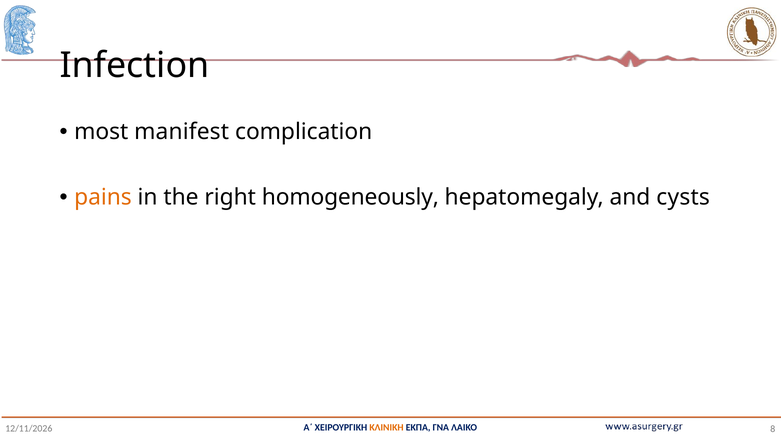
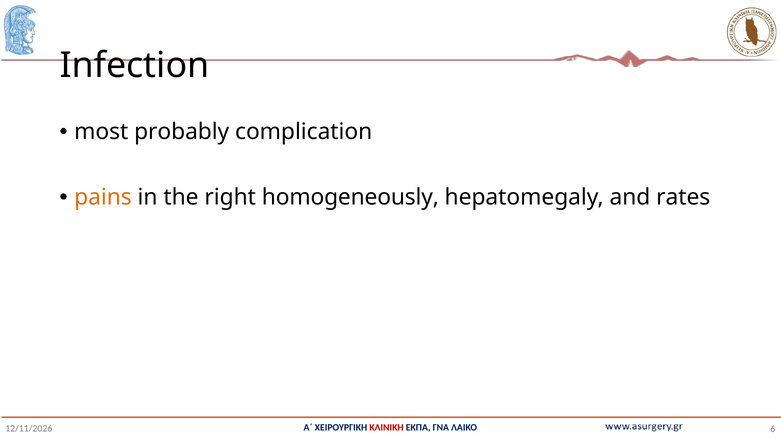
manifest: manifest -> probably (182, 132)
cysts: cysts -> rates (683, 198)
ΚΛΙΝΙΚΗ colour: orange -> red (387, 428)
8: 8 -> 6 (773, 429)
